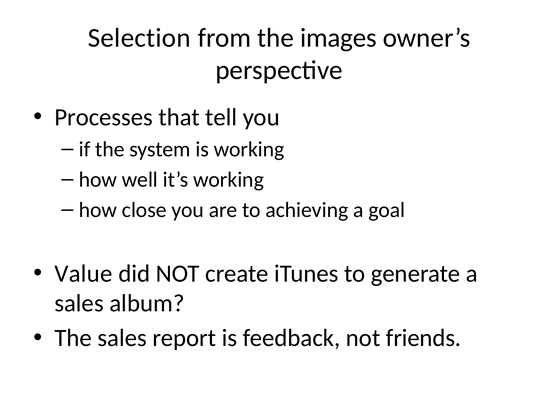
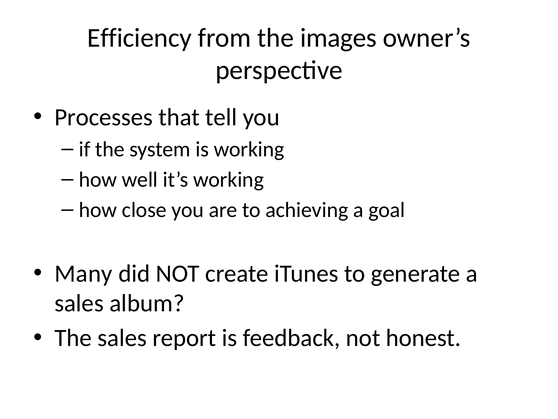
Selection: Selection -> Efficiency (139, 38)
Value: Value -> Many (84, 273)
friends: friends -> honest (424, 338)
